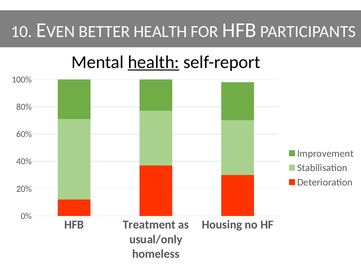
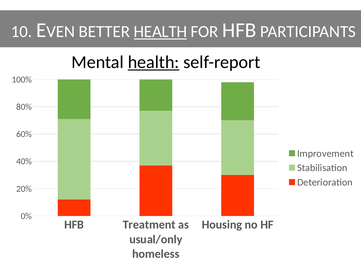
HEALTH underline: none -> present (160, 32)
